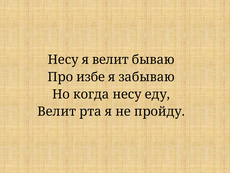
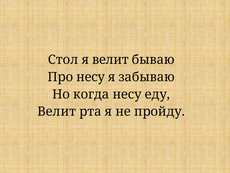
Несу: Несу -> Стол (63, 60)
Про избе: избе -> несу (91, 77)
